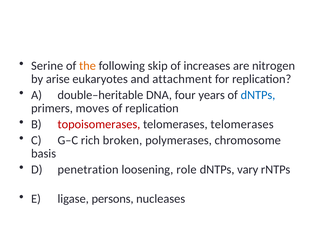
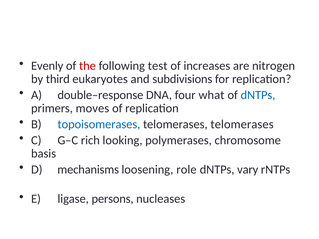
Serine: Serine -> Evenly (47, 66)
the colour: orange -> red (87, 66)
skip: skip -> test (158, 66)
arise: arise -> third (58, 79)
attachment: attachment -> subdivisions (182, 79)
double–heritable: double–heritable -> double–response (100, 95)
years: years -> what (211, 95)
topoisomerases colour: red -> blue (99, 124)
broken: broken -> looking (123, 140)
penetration: penetration -> mechanisms (88, 170)
